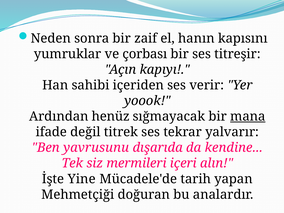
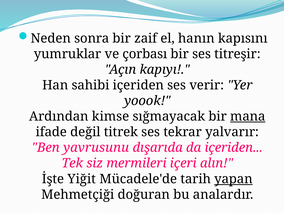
henüz: henüz -> kimse (111, 116)
da kendine: kendine -> içeriden (234, 148)
Yine: Yine -> Yiğit (82, 179)
yapan underline: none -> present (233, 179)
